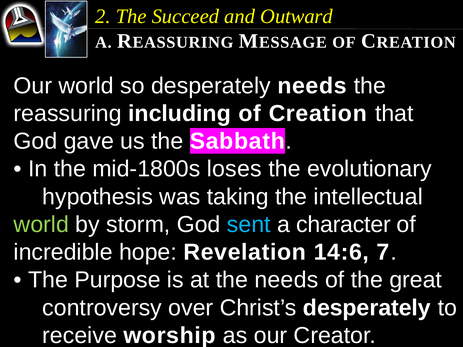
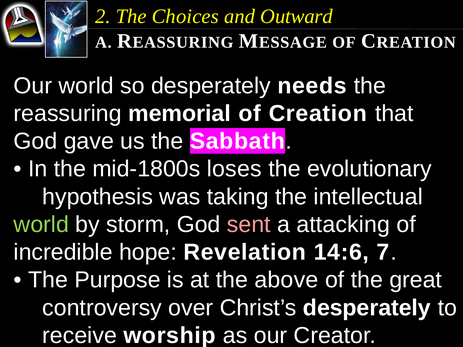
Succeed: Succeed -> Choices (185, 16)
including: including -> memorial (180, 114)
sent colour: light blue -> pink (249, 225)
character: character -> attacking (343, 225)
the needs: needs -> above (286, 280)
